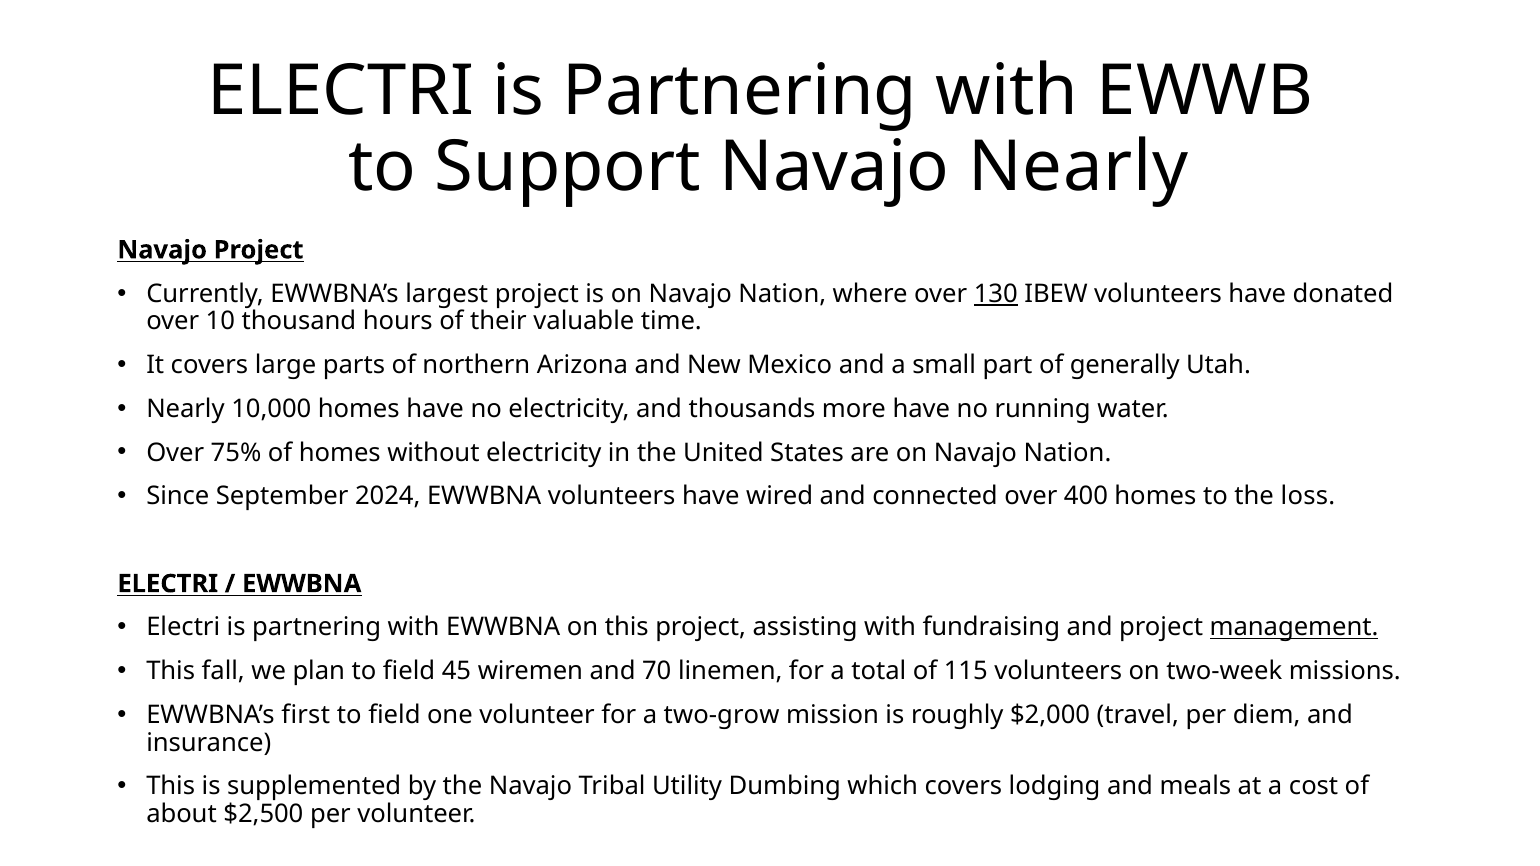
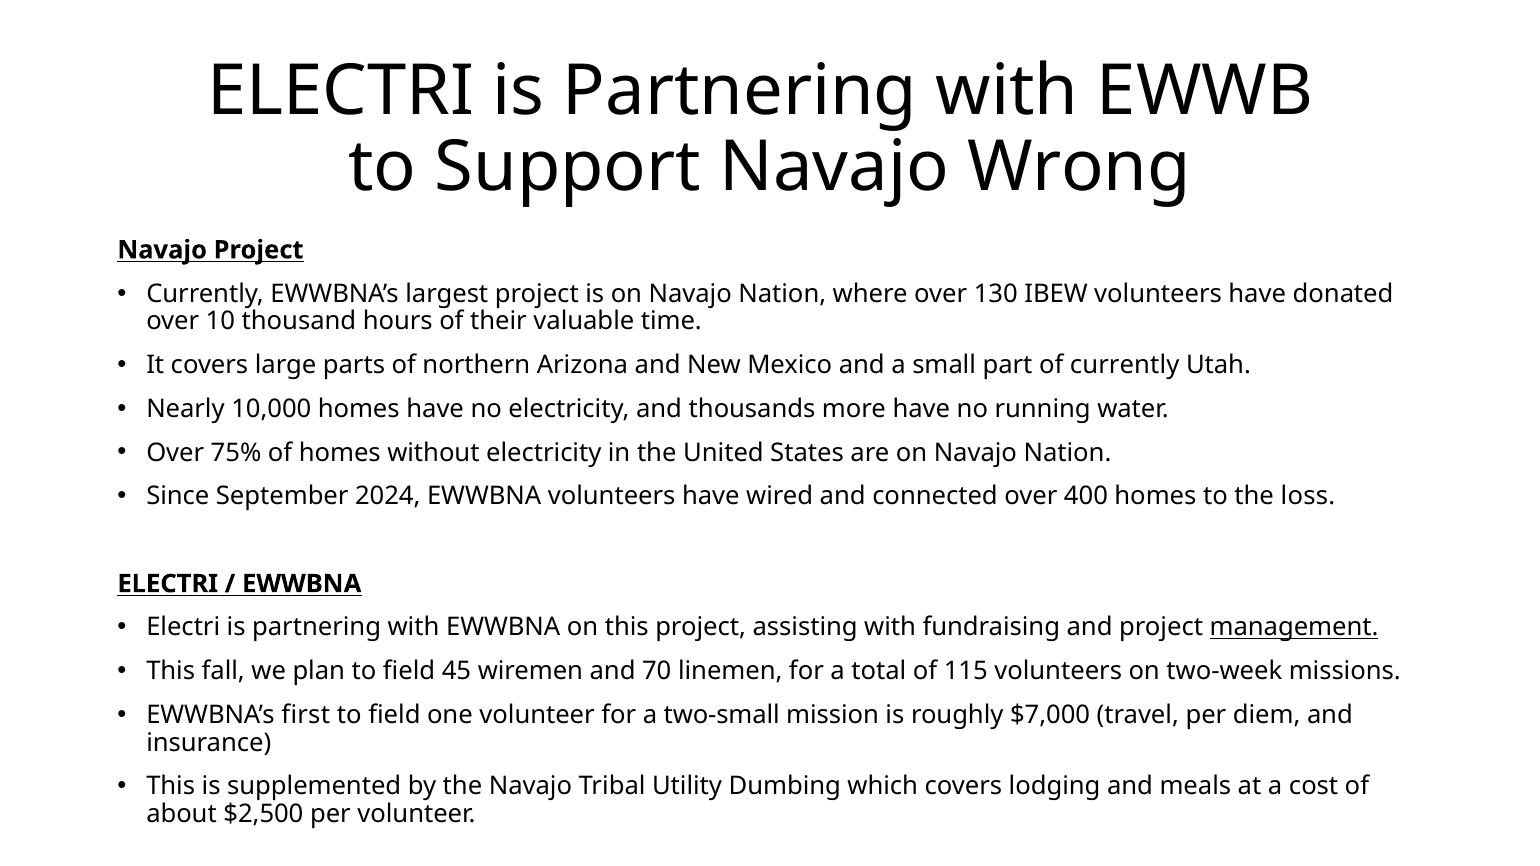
Navajo Nearly: Nearly -> Wrong (1079, 167)
130 underline: present -> none (996, 294)
of generally: generally -> currently (1125, 365)
two-grow: two-grow -> two-small (722, 715)
$2,000: $2,000 -> $7,000 (1050, 715)
